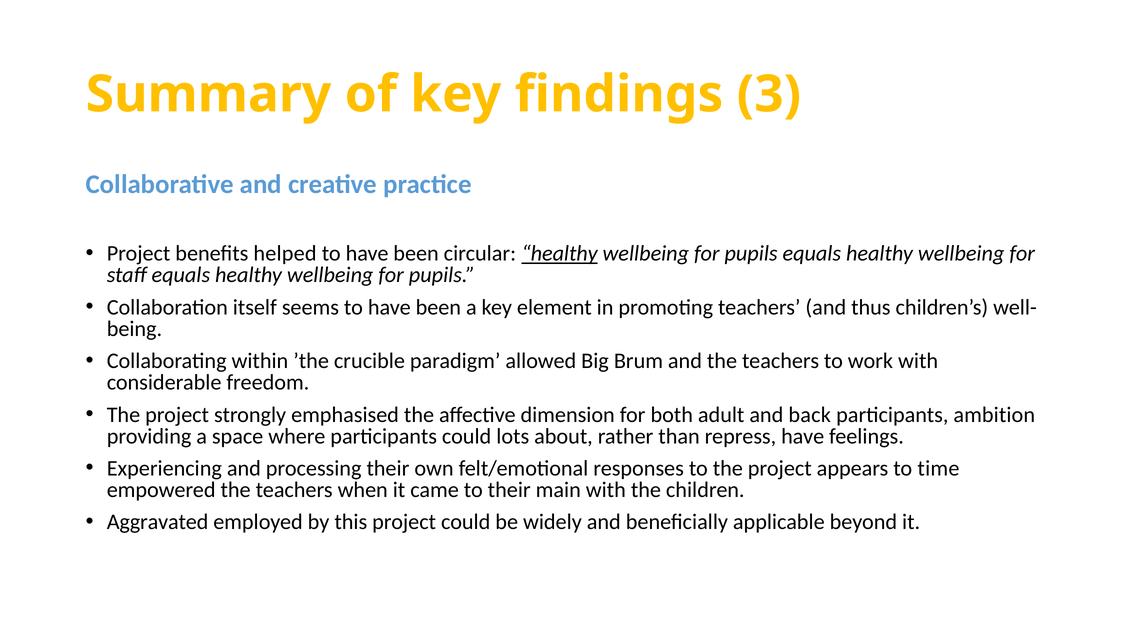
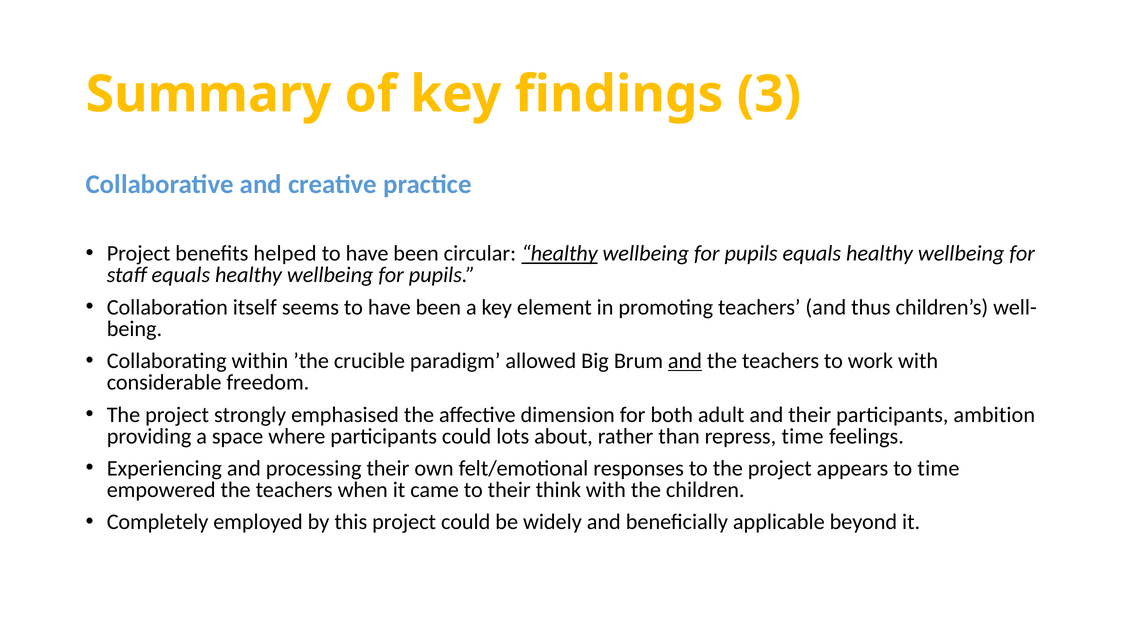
and underline: none -> present (685, 361)
and back: back -> their (810, 415)
repress have: have -> time (802, 436)
main: main -> think (558, 490)
Aggravated: Aggravated -> Completely (158, 522)
